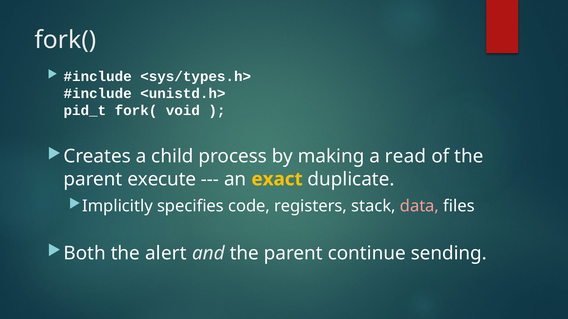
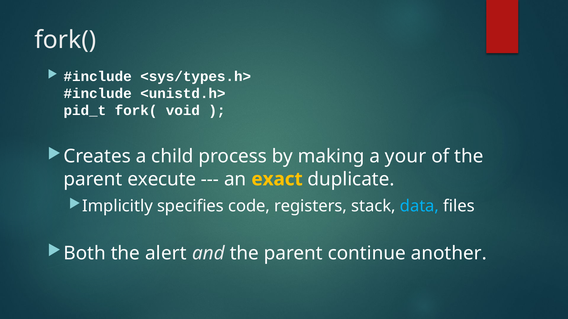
read: read -> your (406, 157)
data colour: pink -> light blue (419, 206)
sending: sending -> another (449, 254)
